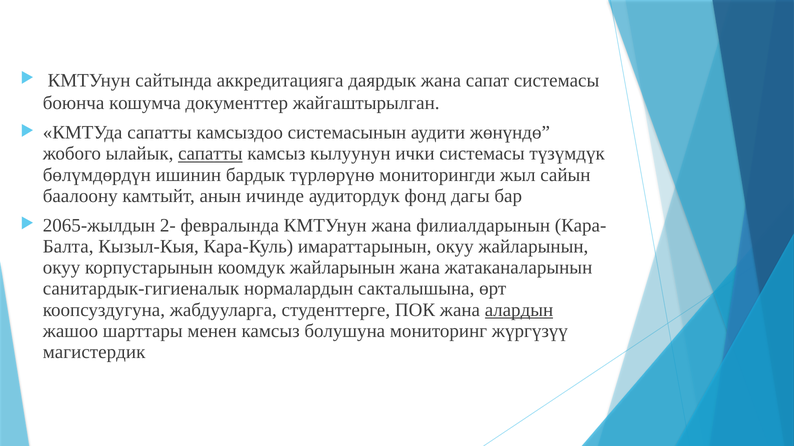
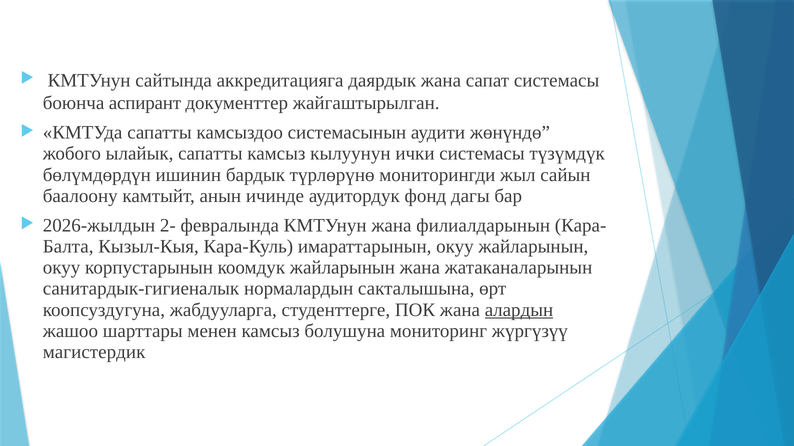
кошумча: кошумча -> аспирант (145, 103)
сапатты underline: present -> none (210, 154)
2065-жылдын: 2065-жылдын -> 2026-жылдын (99, 226)
